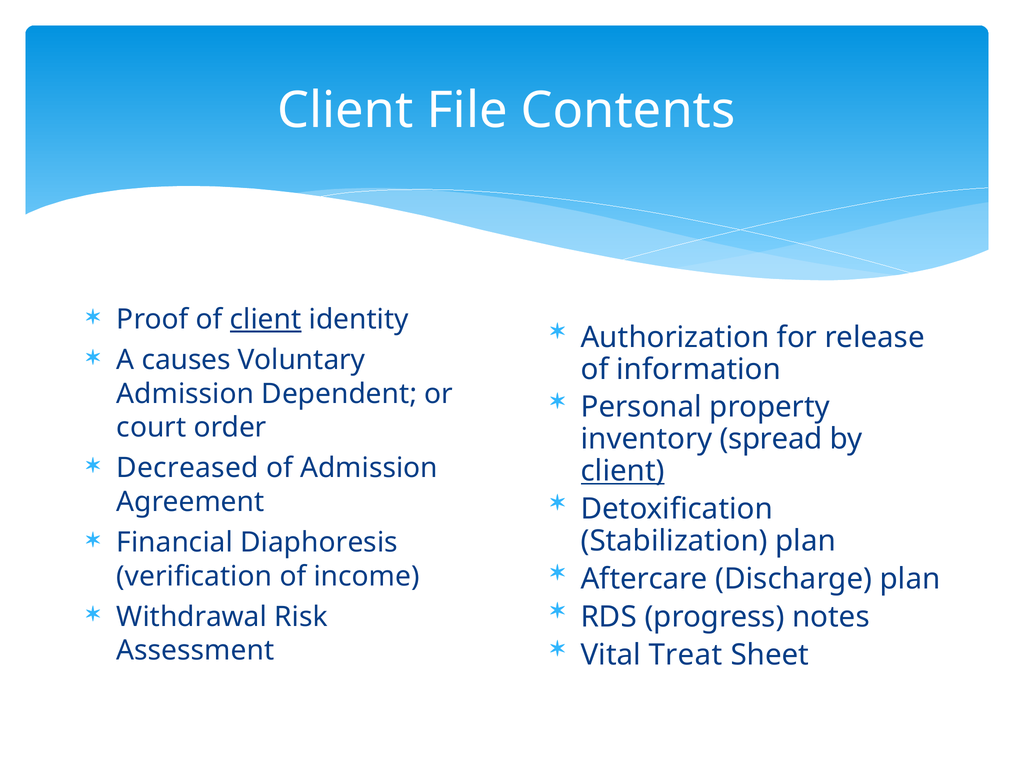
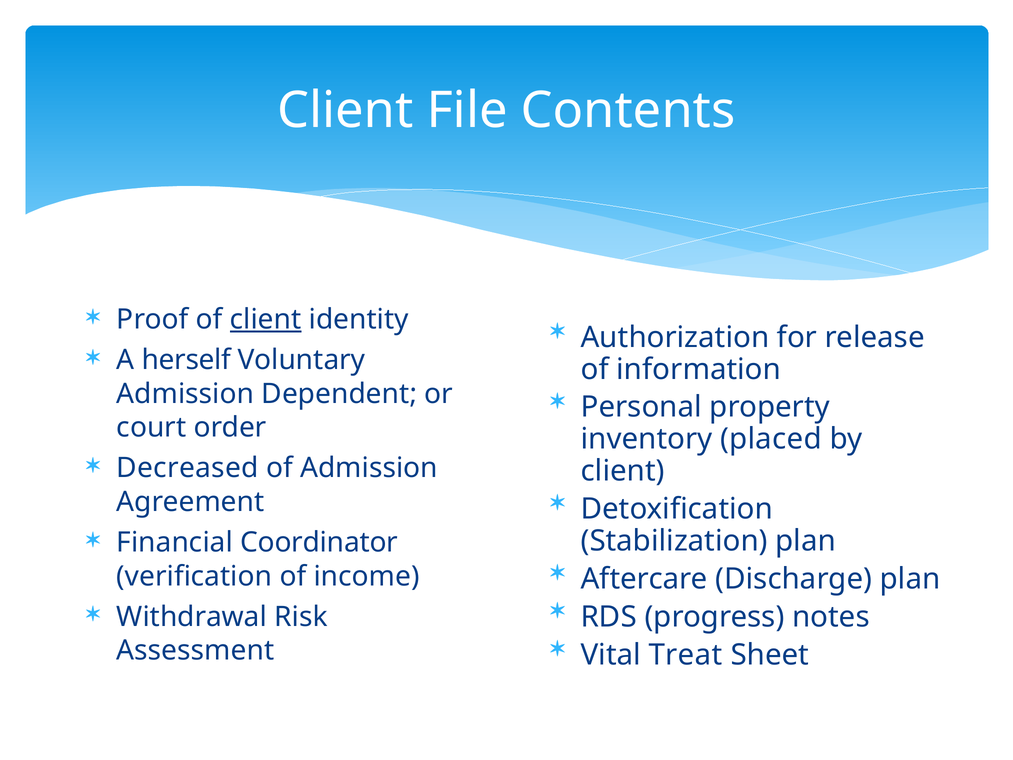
causes: causes -> herself (186, 360)
spread: spread -> placed (771, 439)
client underline: present -> none (623, 471)
Diaphoresis: Diaphoresis -> Coordinator (319, 542)
